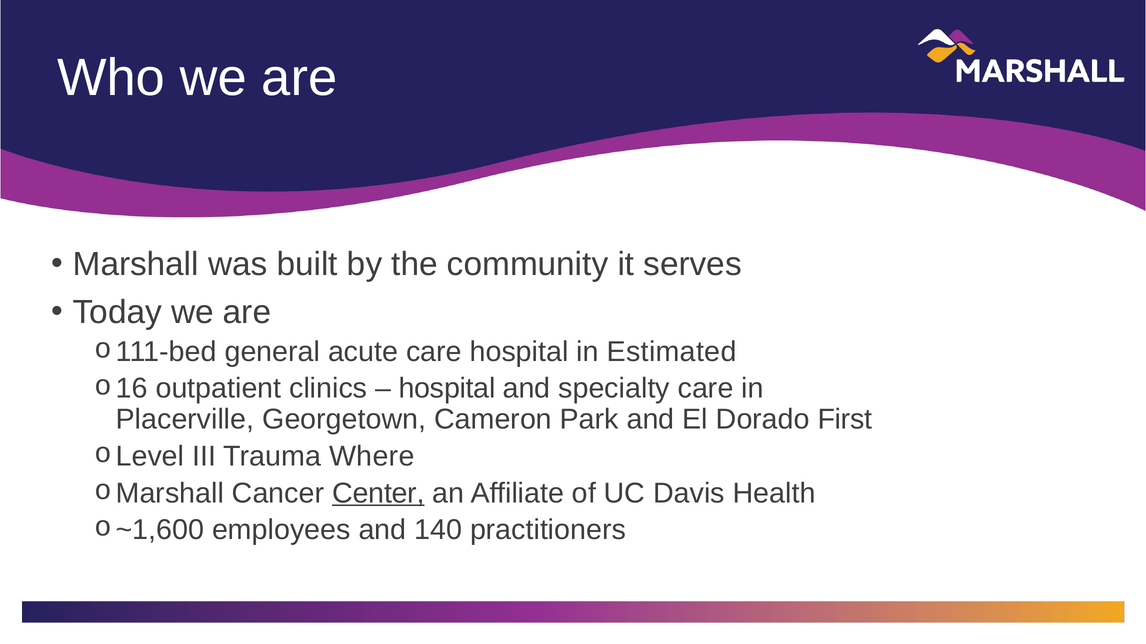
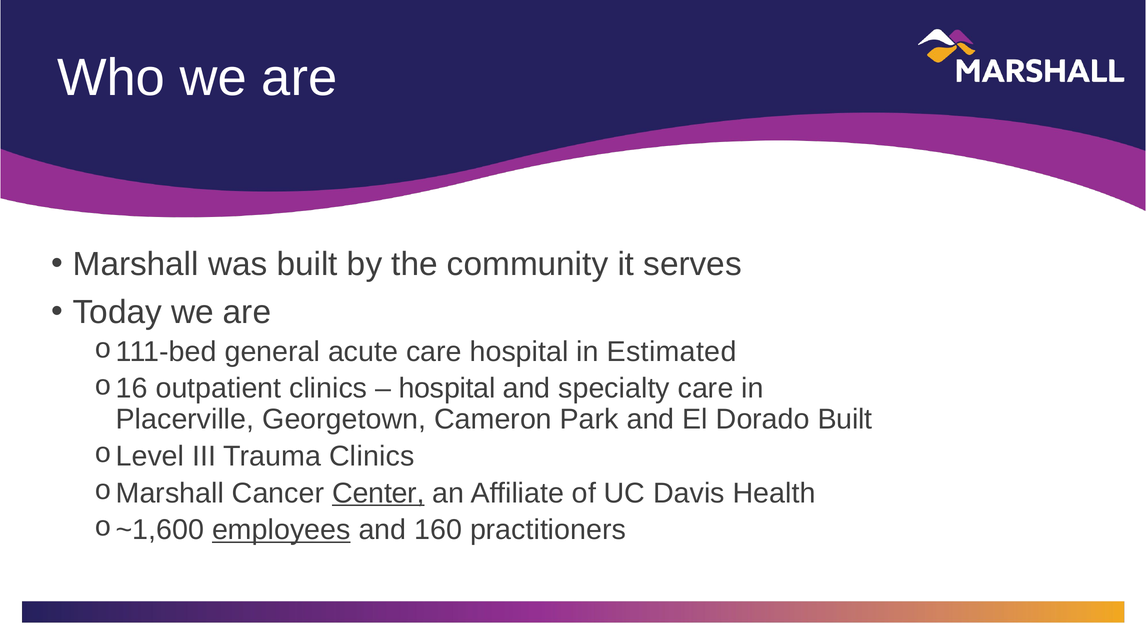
Dorado First: First -> Built (845, 420)
Trauma Where: Where -> Clinics (372, 457)
employees underline: none -> present (281, 530)
140: 140 -> 160 (438, 530)
